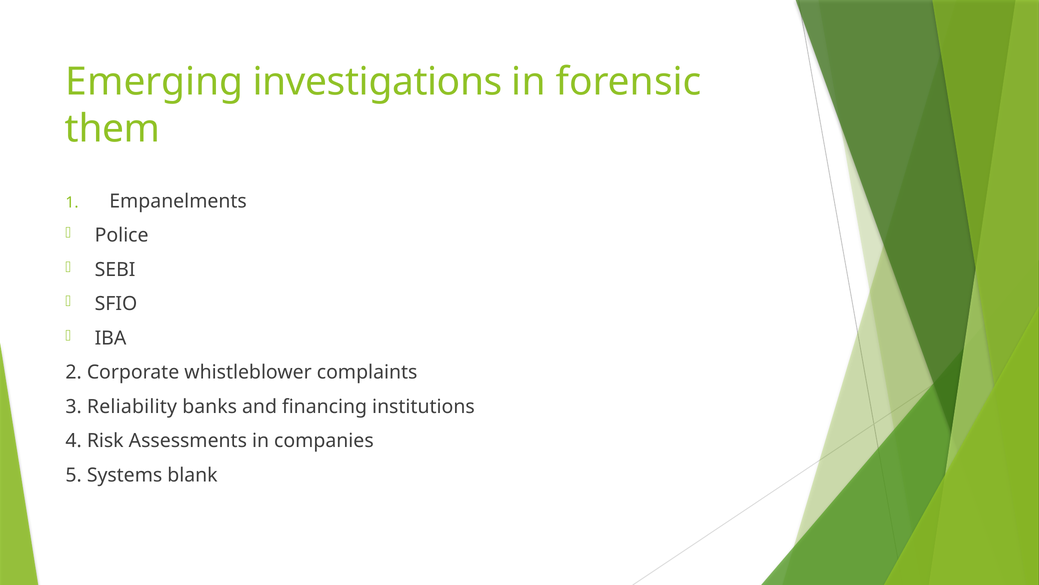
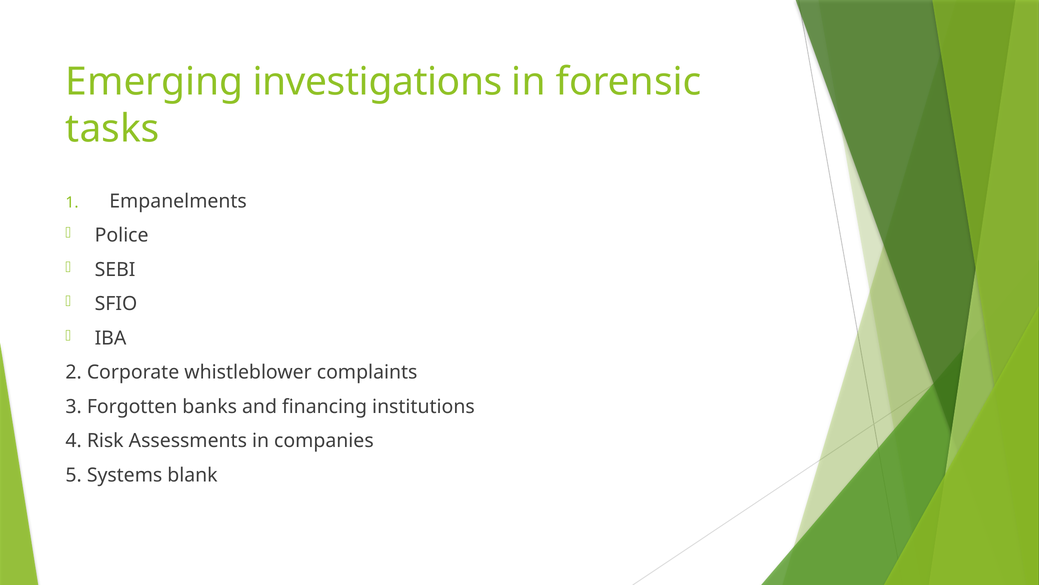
them: them -> tasks (112, 129)
Reliability: Reliability -> Forgotten (132, 406)
